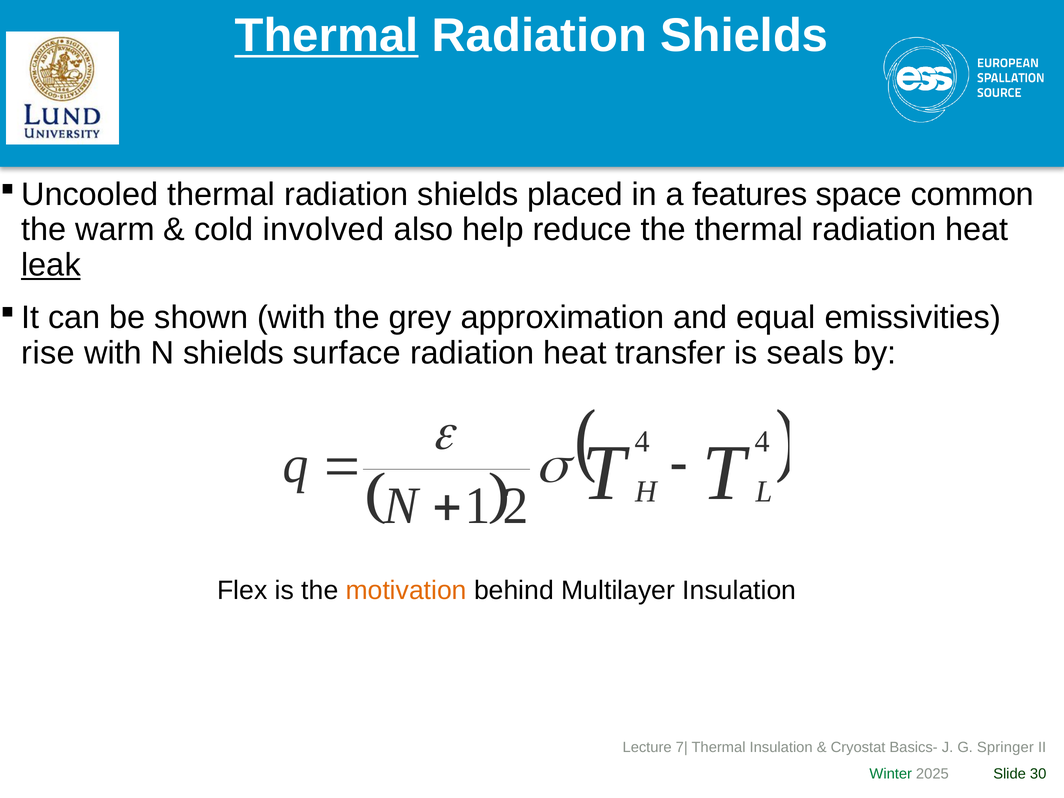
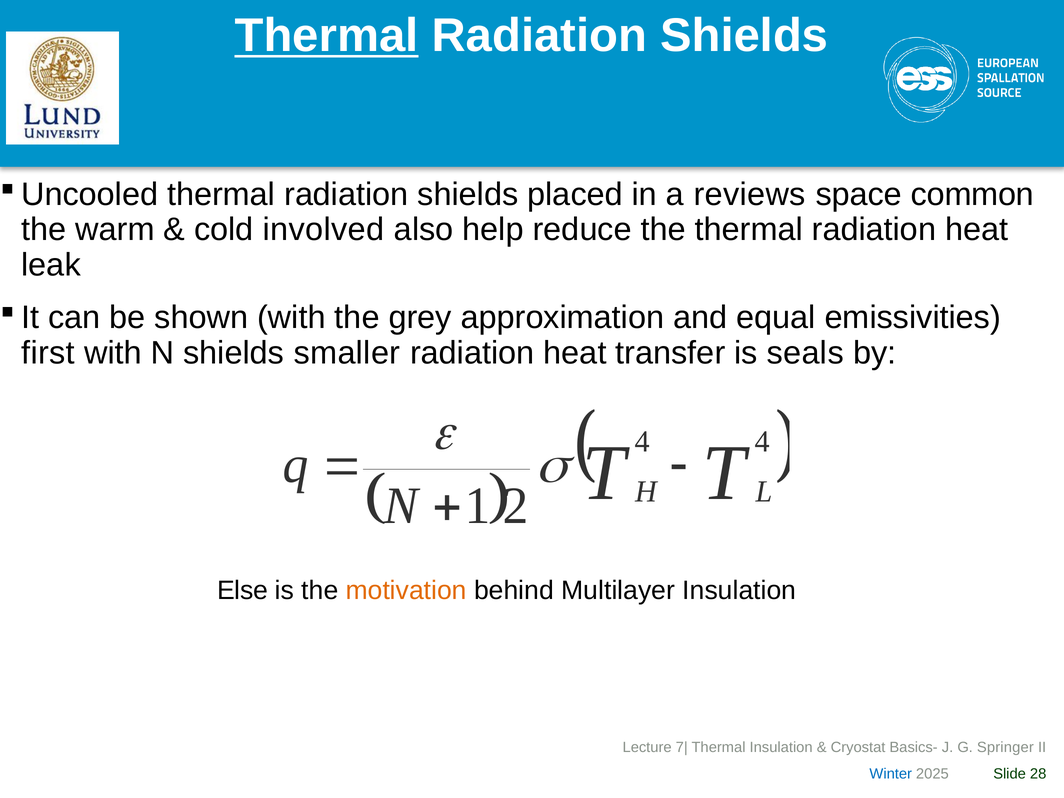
features: features -> reviews (750, 195)
leak underline: present -> none (51, 265)
rise: rise -> first (48, 353)
surface: surface -> smaller (347, 353)
Flex: Flex -> Else (242, 590)
Winter colour: green -> blue (891, 774)
30: 30 -> 28 (1038, 774)
